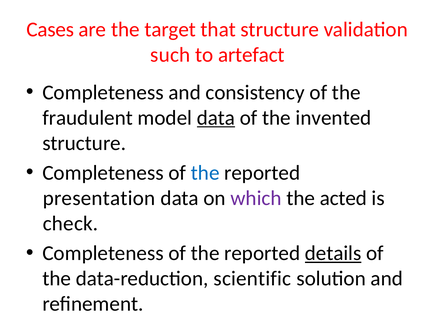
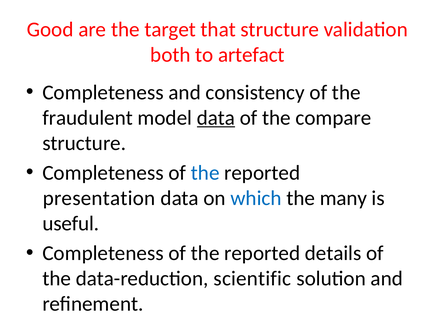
Cases: Cases -> Good (50, 29)
such: such -> both (170, 55)
invented: invented -> compare (334, 118)
which colour: purple -> blue (256, 198)
acted: acted -> many (343, 198)
check: check -> useful (71, 224)
details underline: present -> none (333, 253)
